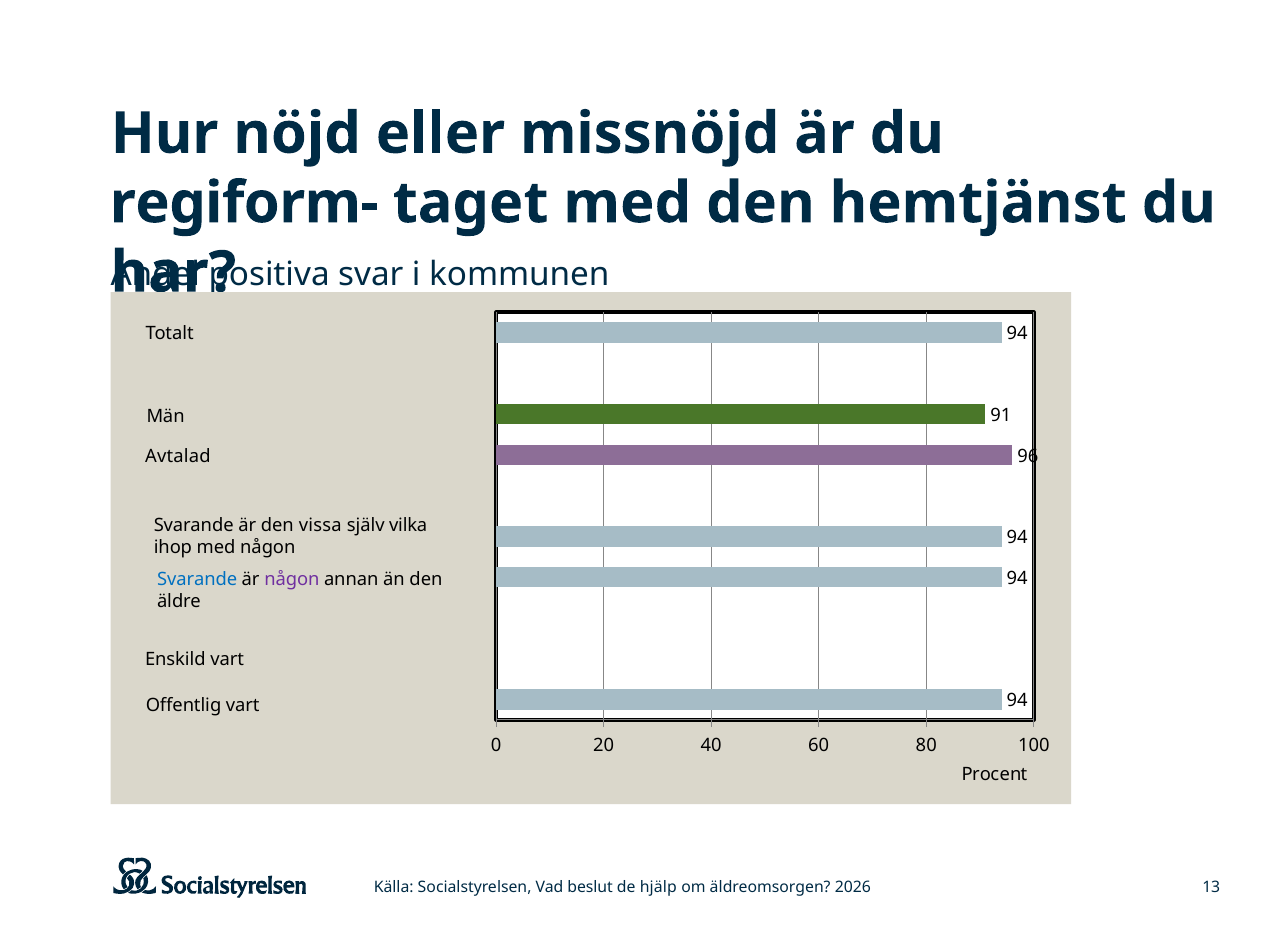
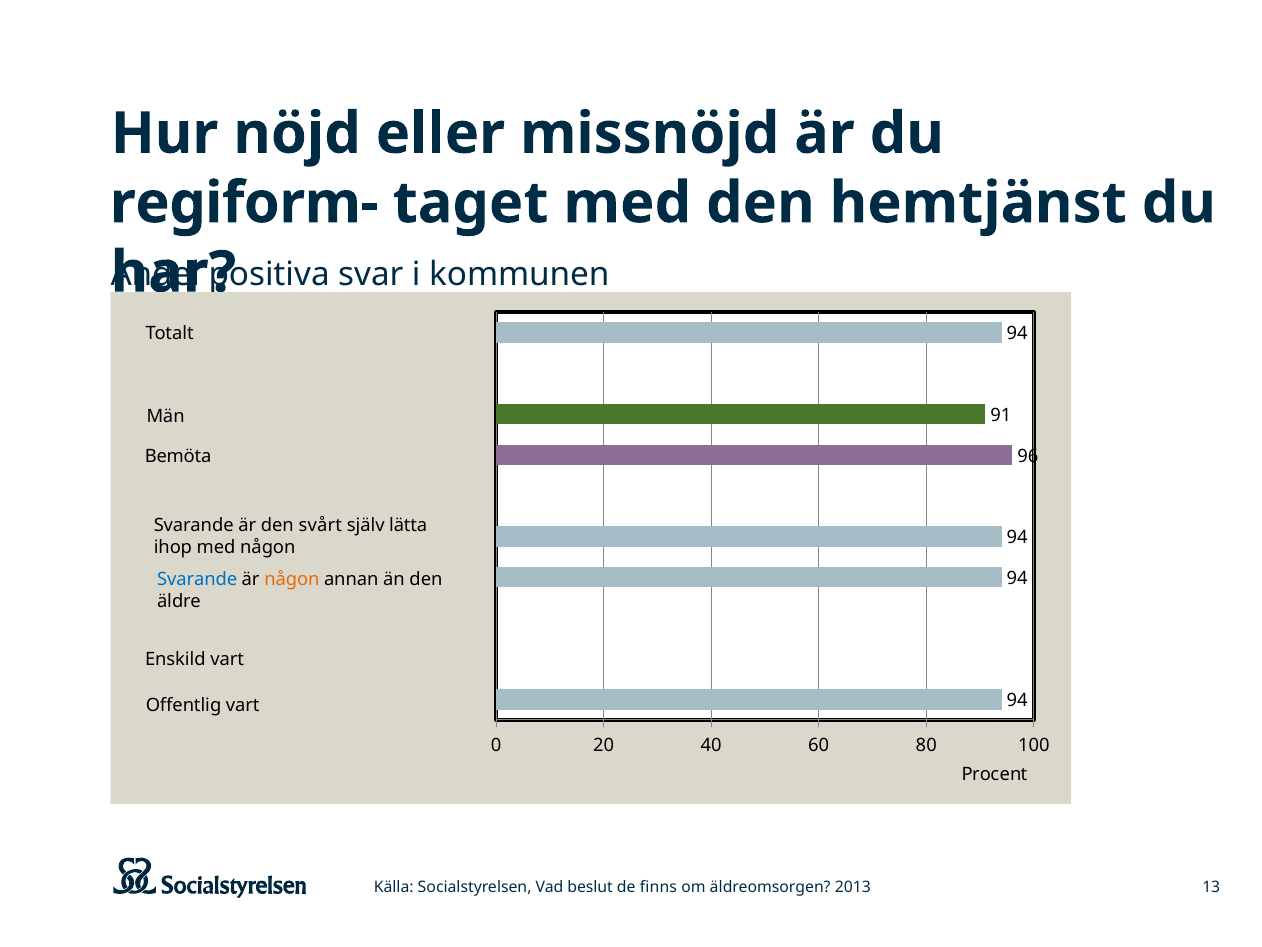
Avtalad: Avtalad -> Bemöta (178, 456)
vissa: vissa -> svårt (320, 525)
vilka: vilka -> lätta (408, 525)
någon colour: purple -> orange (292, 579)
hjälp: hjälp -> finns (658, 887)
2026: 2026 -> 2013 (853, 887)
